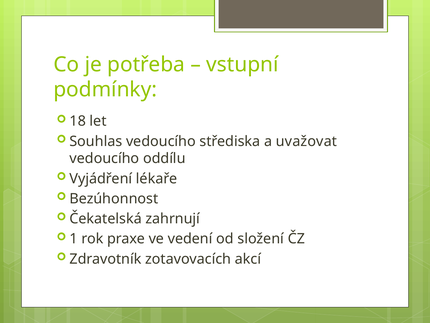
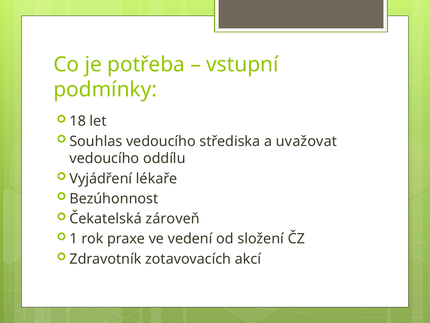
zahrnují: zahrnují -> zároveň (173, 218)
